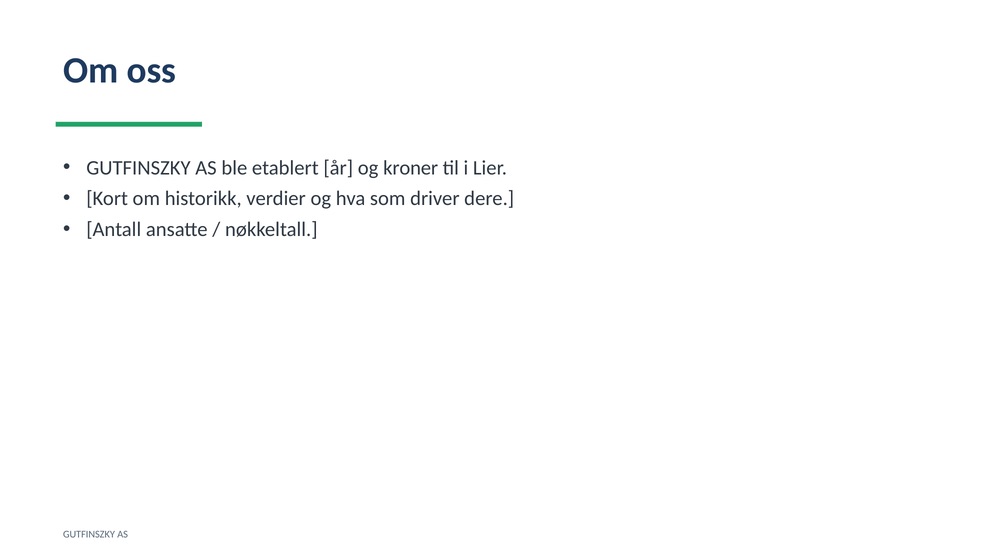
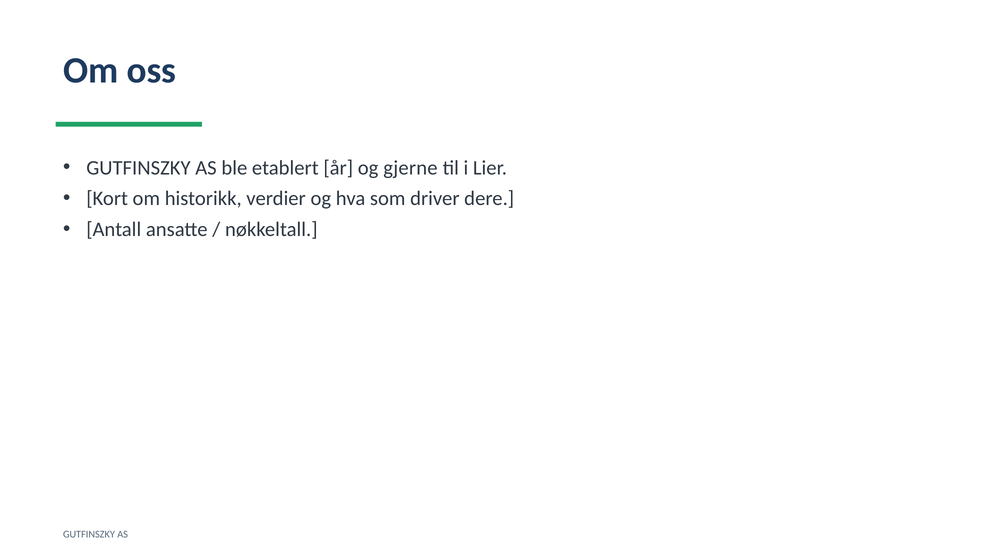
kroner: kroner -> gjerne (410, 168)
